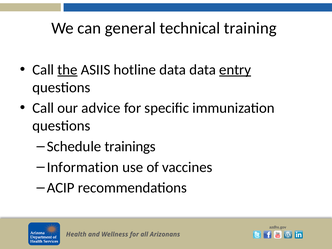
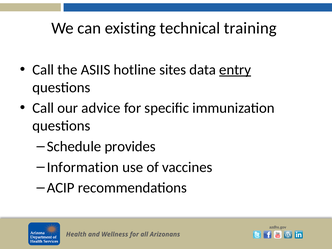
general: general -> existing (130, 28)
the underline: present -> none (67, 70)
hotline data: data -> sites (173, 70)
trainings: trainings -> provides (130, 146)
